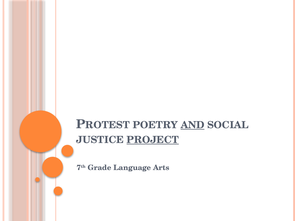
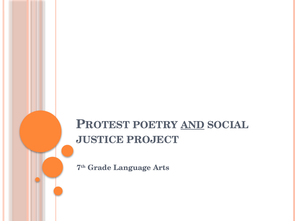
PROJECT underline: present -> none (153, 140)
